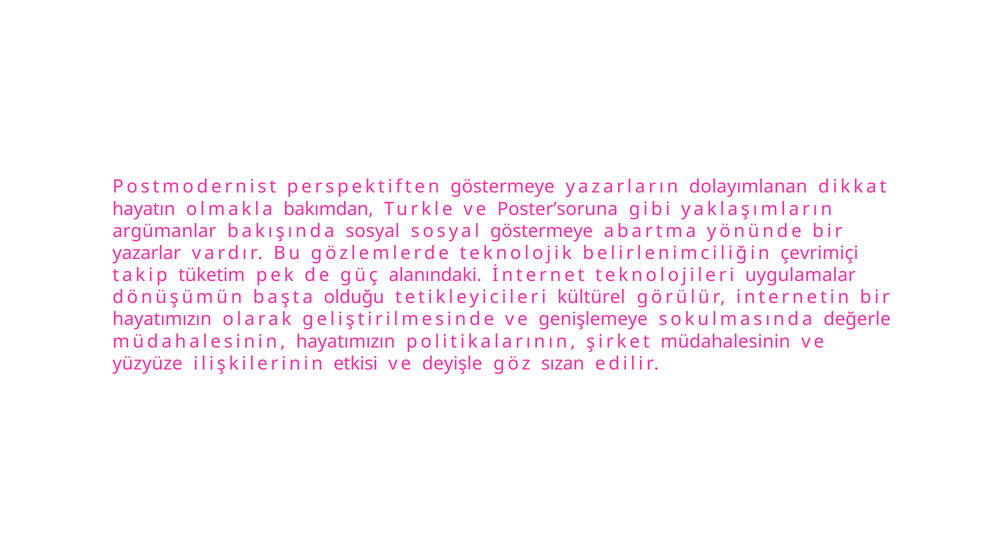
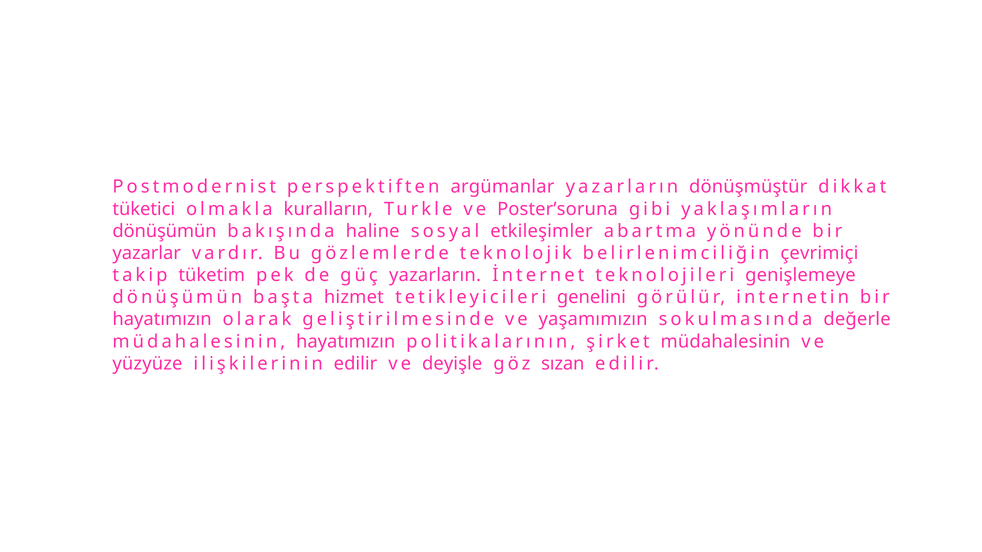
perspektiften göstermeye: göstermeye -> argümanlar (502, 187)
dolayımlanan: dolayımlanan -> dönüşmüştür (748, 187)
hayatın: hayatın -> tüketici (144, 209)
bakımdan: bakımdan -> kuralların (328, 209)
argümanlar: argümanlar -> dönüşümün (164, 231)
bakışında sosyal: sosyal -> haline (373, 231)
sosyal göstermeye: göstermeye -> etkileşimler (541, 231)
güç alanındaki: alanındaki -> yazarların (435, 275)
uygulamalar: uygulamalar -> genişlemeye (800, 275)
olduğu: olduğu -> hizmet (354, 298)
kültürel: kültürel -> genelini (591, 298)
genişlemeye: genişlemeye -> yaşamımızın (593, 320)
ilişkilerinin etkisi: etkisi -> edilir (356, 364)
